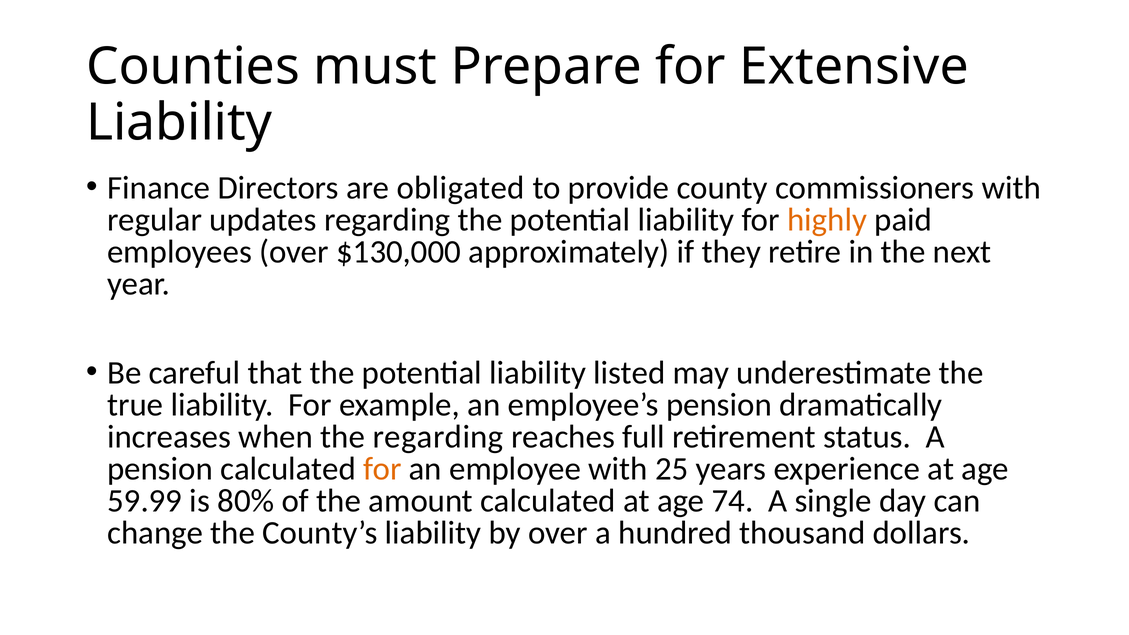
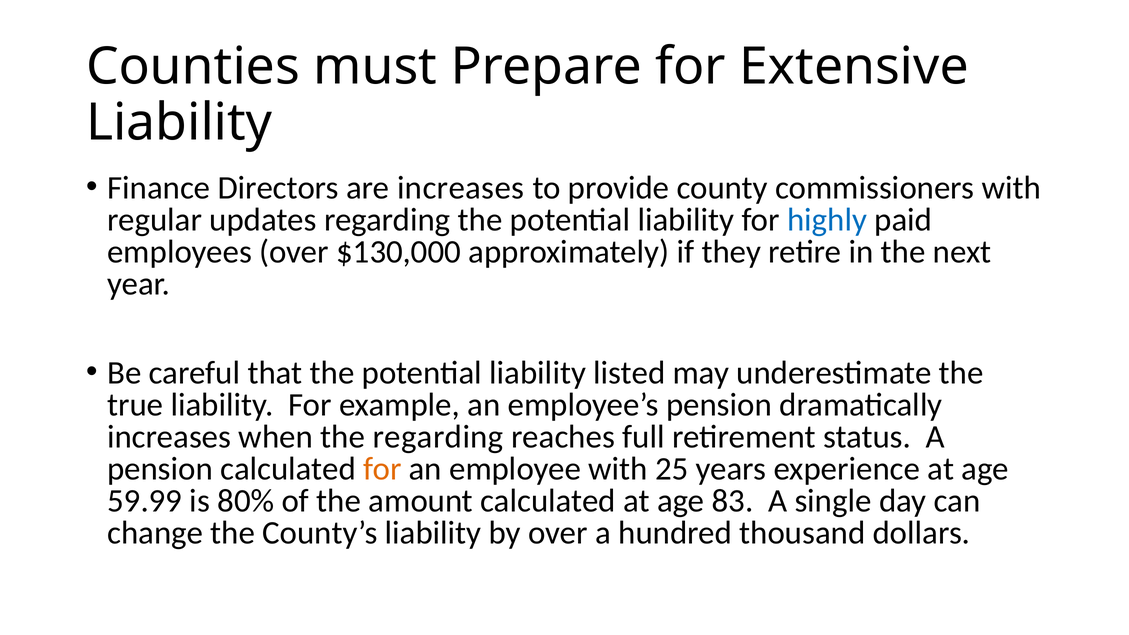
are obligated: obligated -> increases (461, 188)
highly colour: orange -> blue (827, 220)
74: 74 -> 83 (733, 501)
